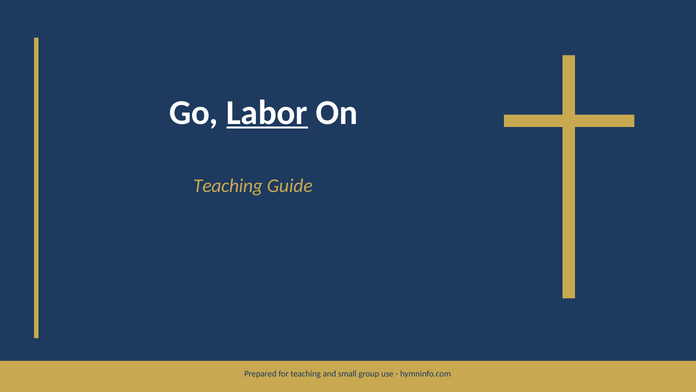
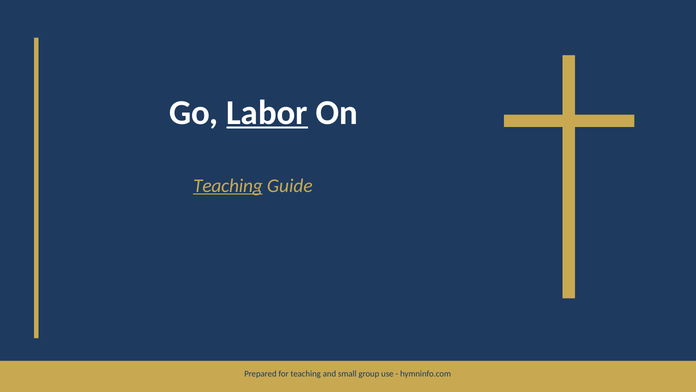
Teaching underline: none -> present (228, 186)
